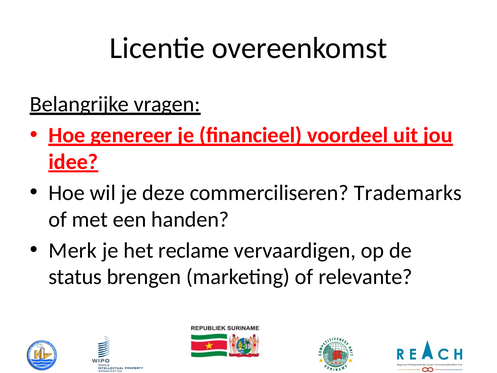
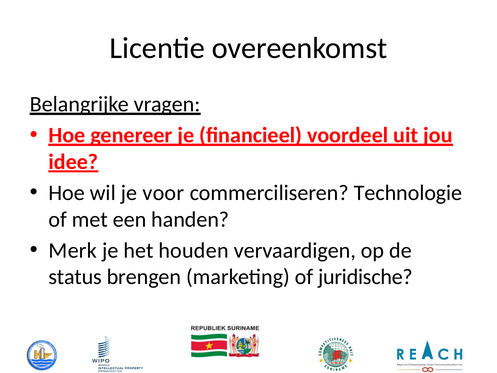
deze: deze -> voor (163, 193)
Trademarks: Trademarks -> Technologie (408, 193)
reclame: reclame -> houden (194, 250)
relevante: relevante -> juridische (365, 277)
